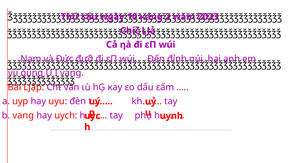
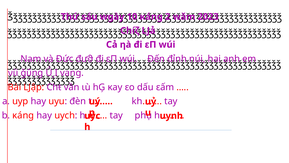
b vang: vang -> κáng (23, 115)
